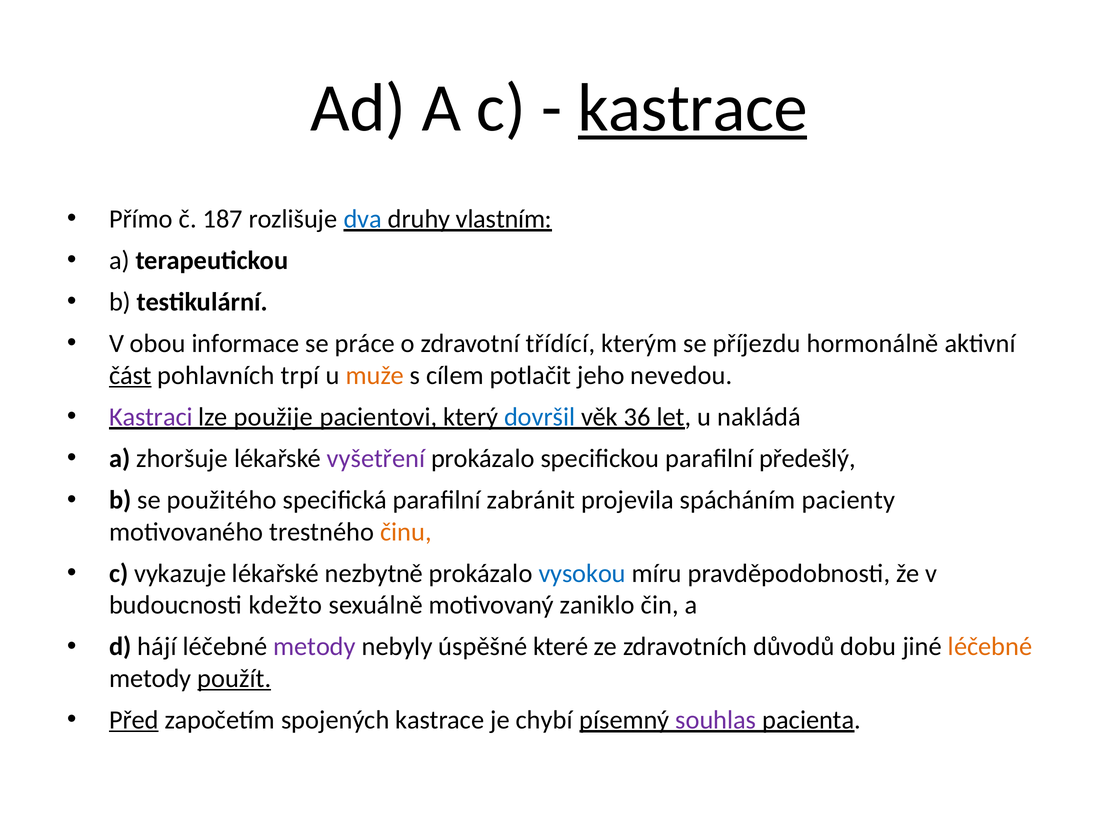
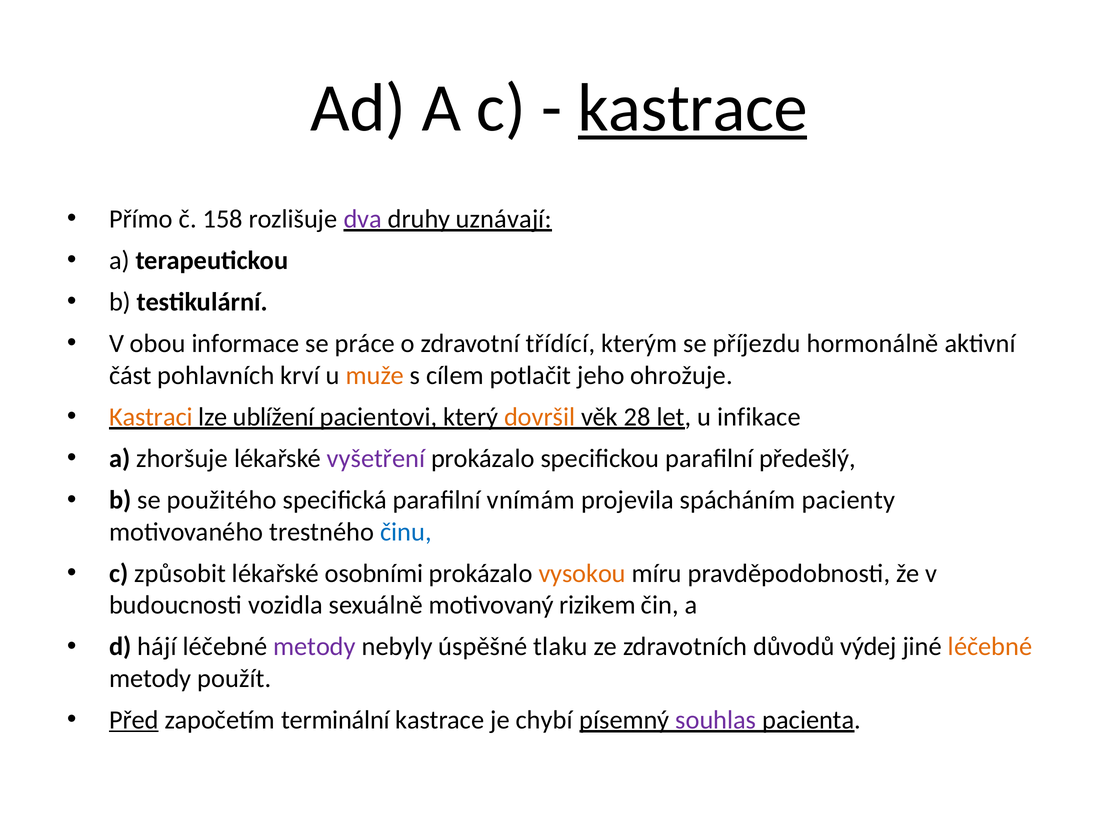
187: 187 -> 158 (223, 219)
dva colour: blue -> purple (363, 219)
vlastním: vlastním -> uznávají (504, 219)
část underline: present -> none (130, 376)
trpí: trpí -> krví (300, 376)
nevedou: nevedou -> ohrožuje (682, 376)
Kastraci colour: purple -> orange (151, 417)
použije: použije -> ublížení (274, 417)
dovršil colour: blue -> orange (540, 417)
36: 36 -> 28 (637, 417)
nakládá: nakládá -> infikace (759, 417)
zabránit: zabránit -> vnímám (531, 500)
činu colour: orange -> blue (406, 532)
vykazuje: vykazuje -> způsobit (180, 574)
nezbytně: nezbytně -> osobními (374, 574)
vysokou colour: blue -> orange (582, 574)
kdežto: kdežto -> vozidla (285, 605)
zaniklo: zaniklo -> rizikem (597, 605)
které: které -> tlaku (560, 647)
dobu: dobu -> výdej (869, 647)
použít underline: present -> none (234, 679)
spojených: spojených -> terminální (335, 720)
